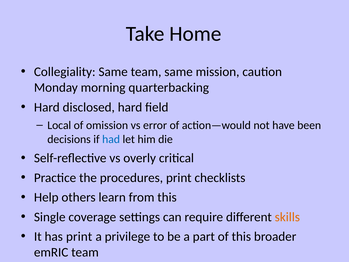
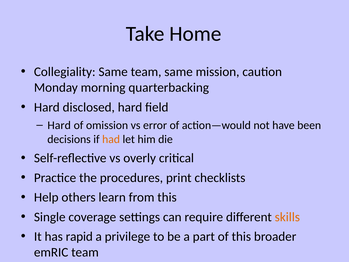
Local: Local -> Hard (59, 125)
had colour: blue -> orange (111, 139)
has print: print -> rapid (79, 236)
